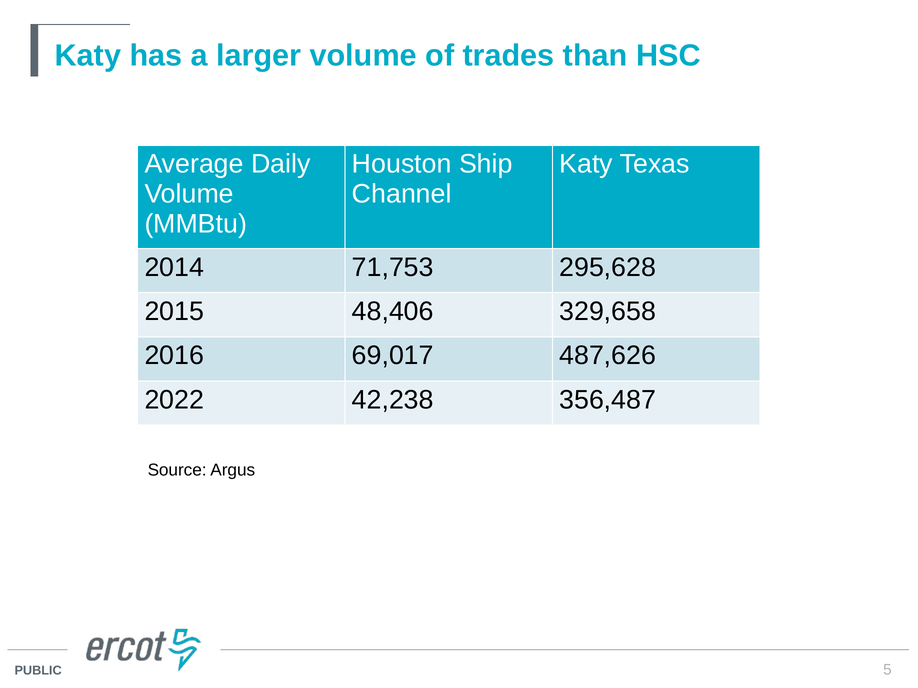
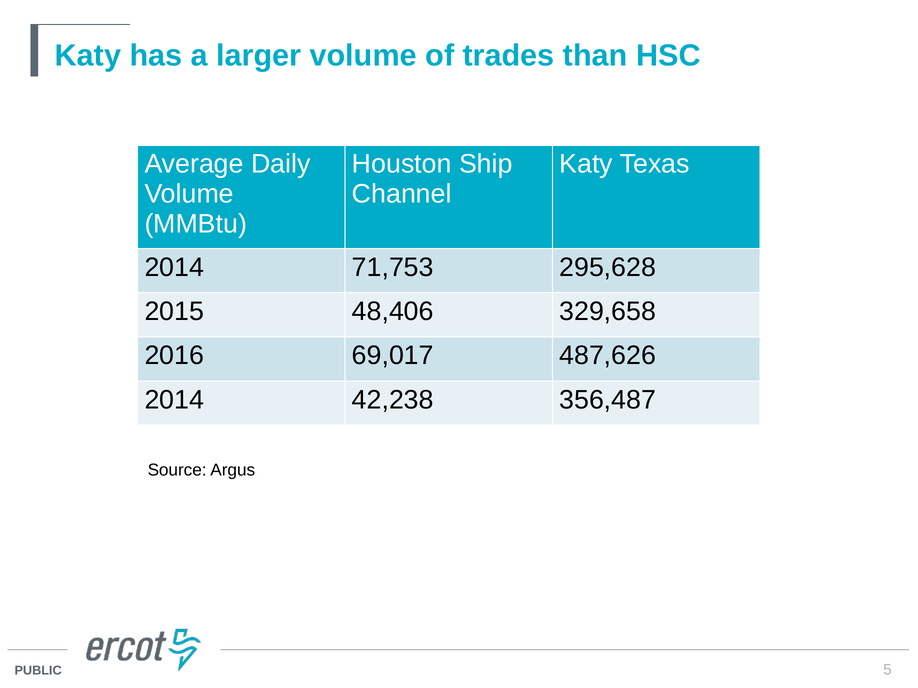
2022: 2022 -> 2014 (174, 400)
